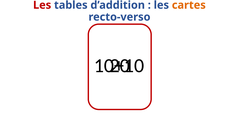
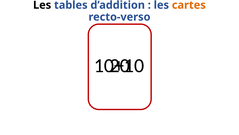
Les colour: red -> black (42, 5)
